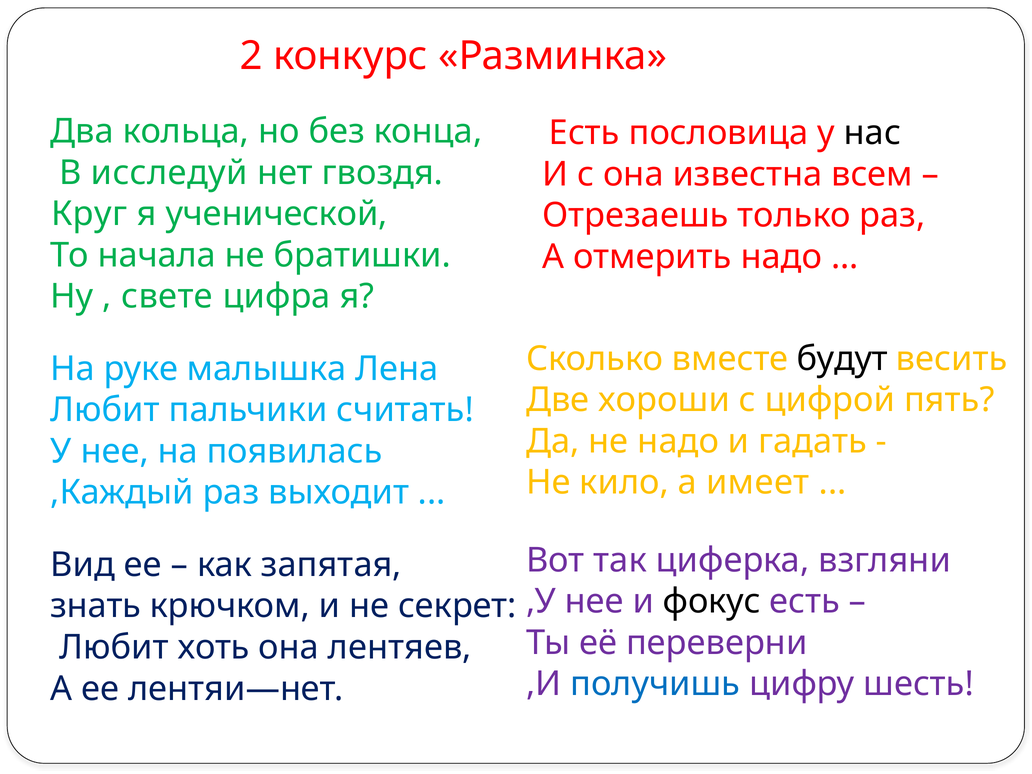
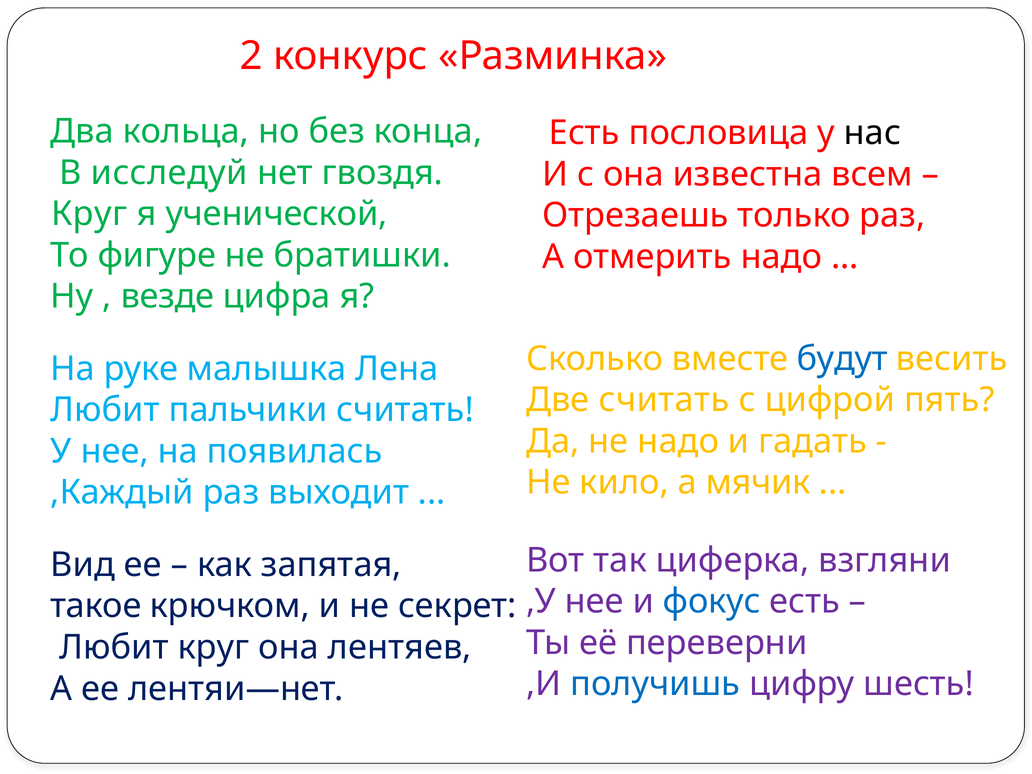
начала: начала -> фигуре (157, 255)
свете: свете -> везде (167, 297)
будут colour: black -> blue (842, 359)
Две хороши: хороши -> считать (664, 400)
имеет: имеет -> мячик (758, 483)
фокус colour: black -> blue (712, 602)
знать: знать -> такое (96, 606)
Любит хоть: хоть -> круг (214, 647)
